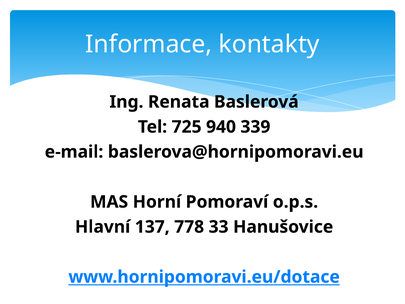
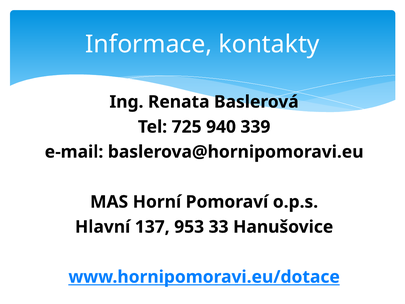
778: 778 -> 953 (189, 227)
